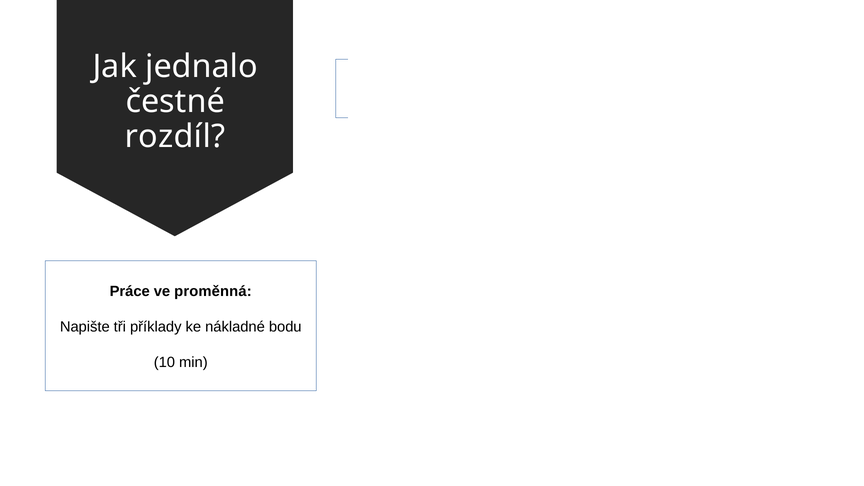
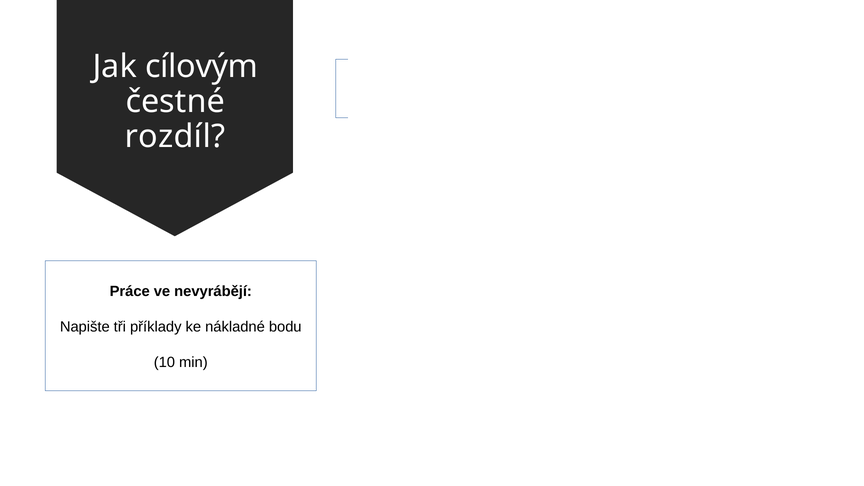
jednalo: jednalo -> cílovým (202, 66)
proměnná: proměnná -> nevyrábějí (213, 292)
